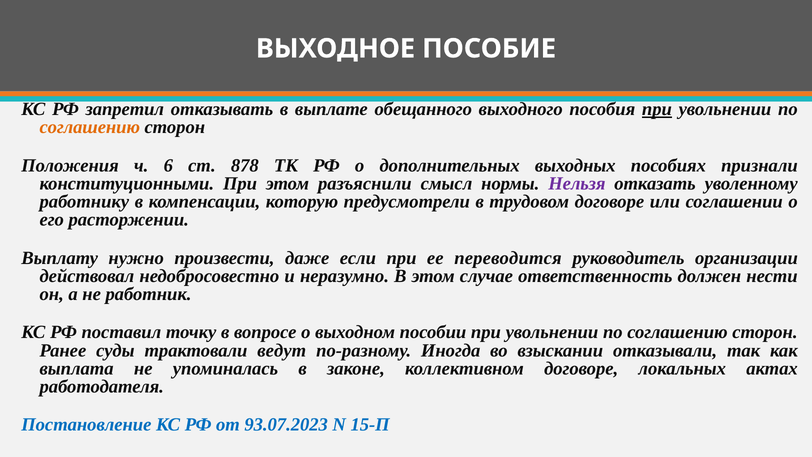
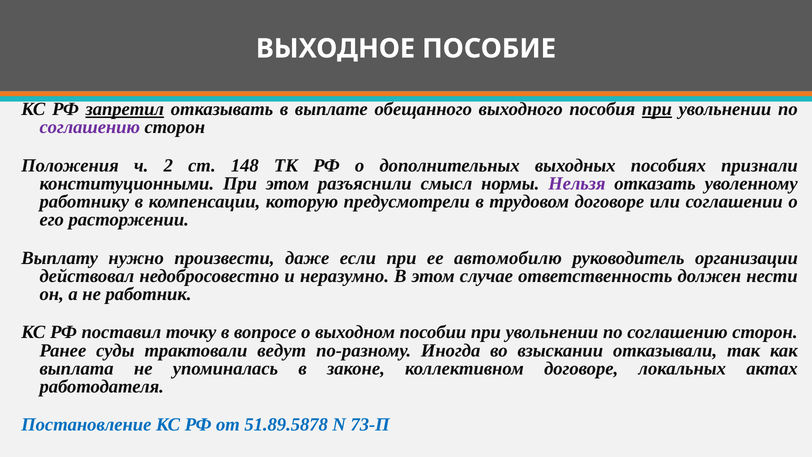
запретил underline: none -> present (125, 109)
соглашению colour: orange -> purple (90, 127)
6: 6 -> 2 (168, 165)
878: 878 -> 148 (245, 165)
переводится: переводится -> автомобилю (508, 258)
93.07.2023: 93.07.2023 -> 51.89.5878 (286, 424)
15-П: 15-П -> 73-П (370, 424)
